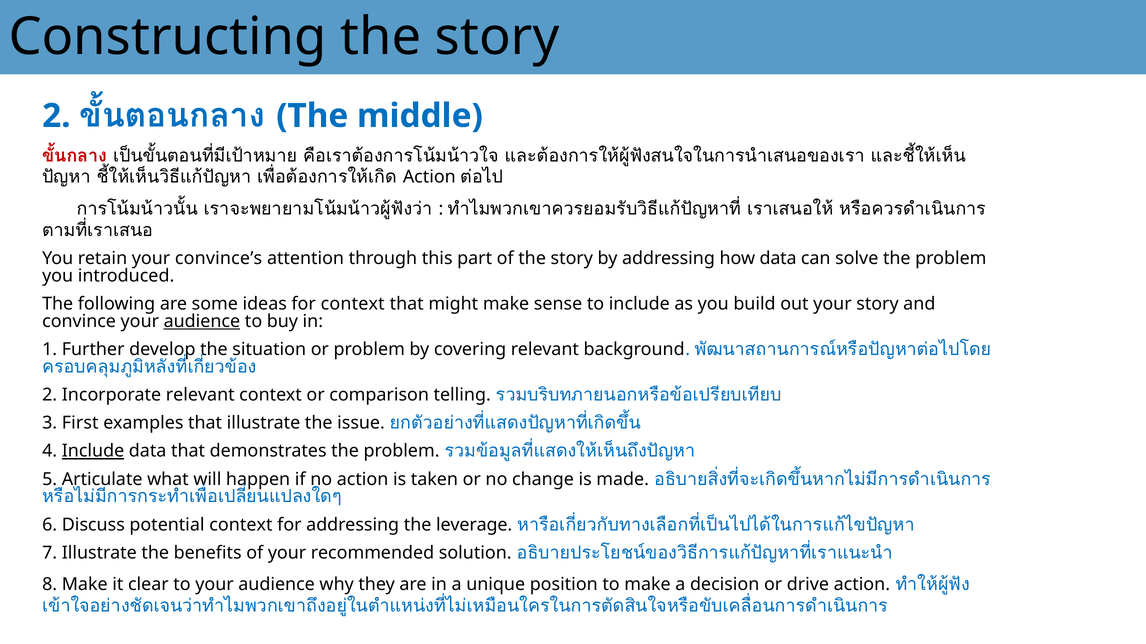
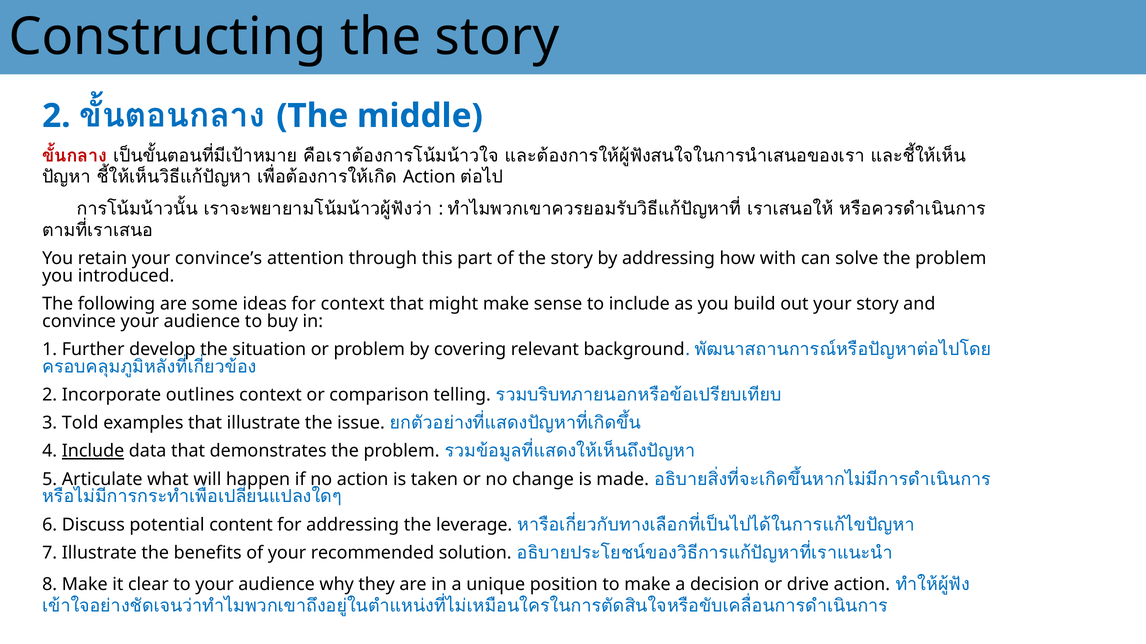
how data: data -> with (778, 259)
audience underline: present -> none (202, 322)
Incorporate relevant: relevant -> outlines (200, 395)
First: First -> Told (80, 423)
potential context: context -> content (241, 525)
